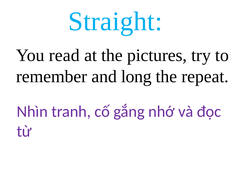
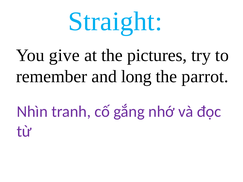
read: read -> give (64, 55)
repeat: repeat -> parrot (205, 77)
